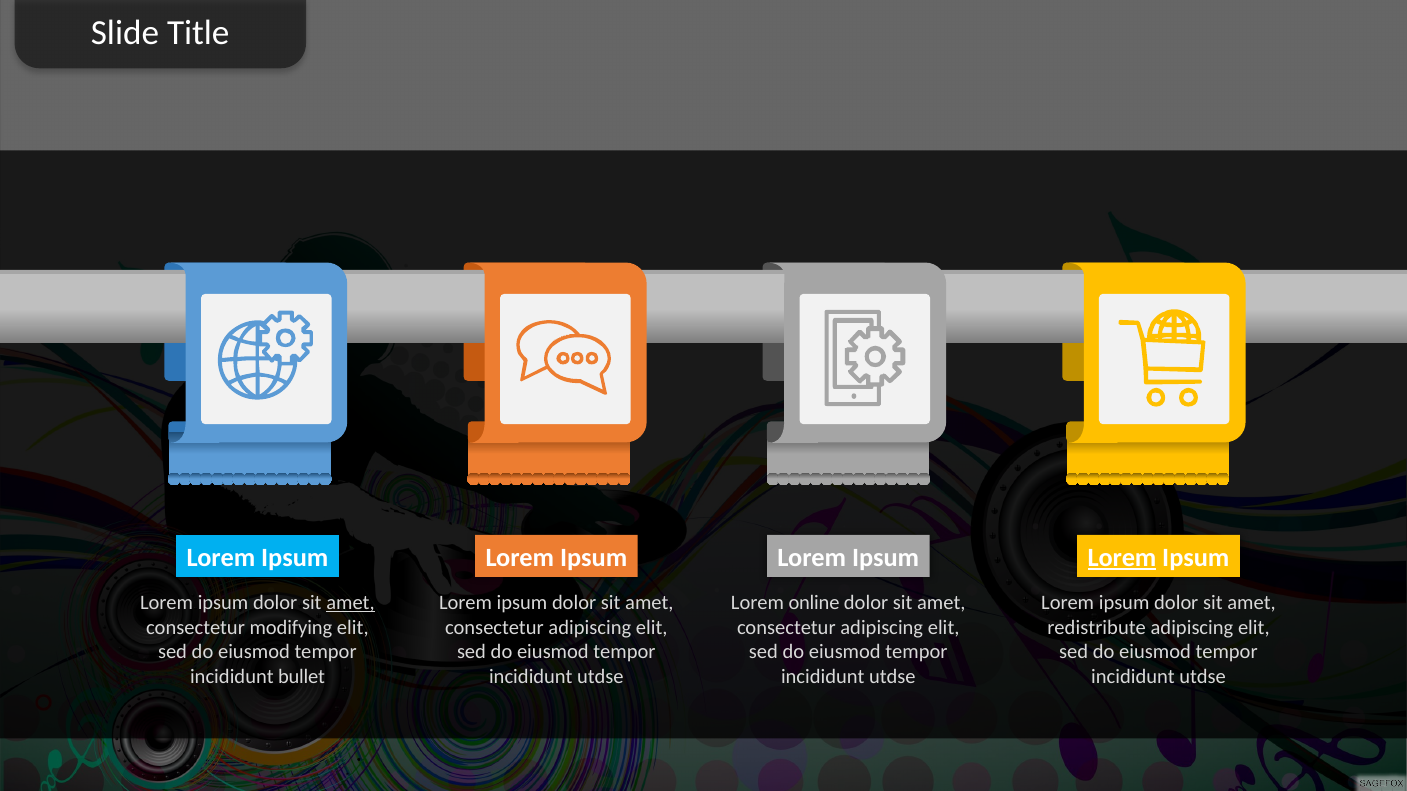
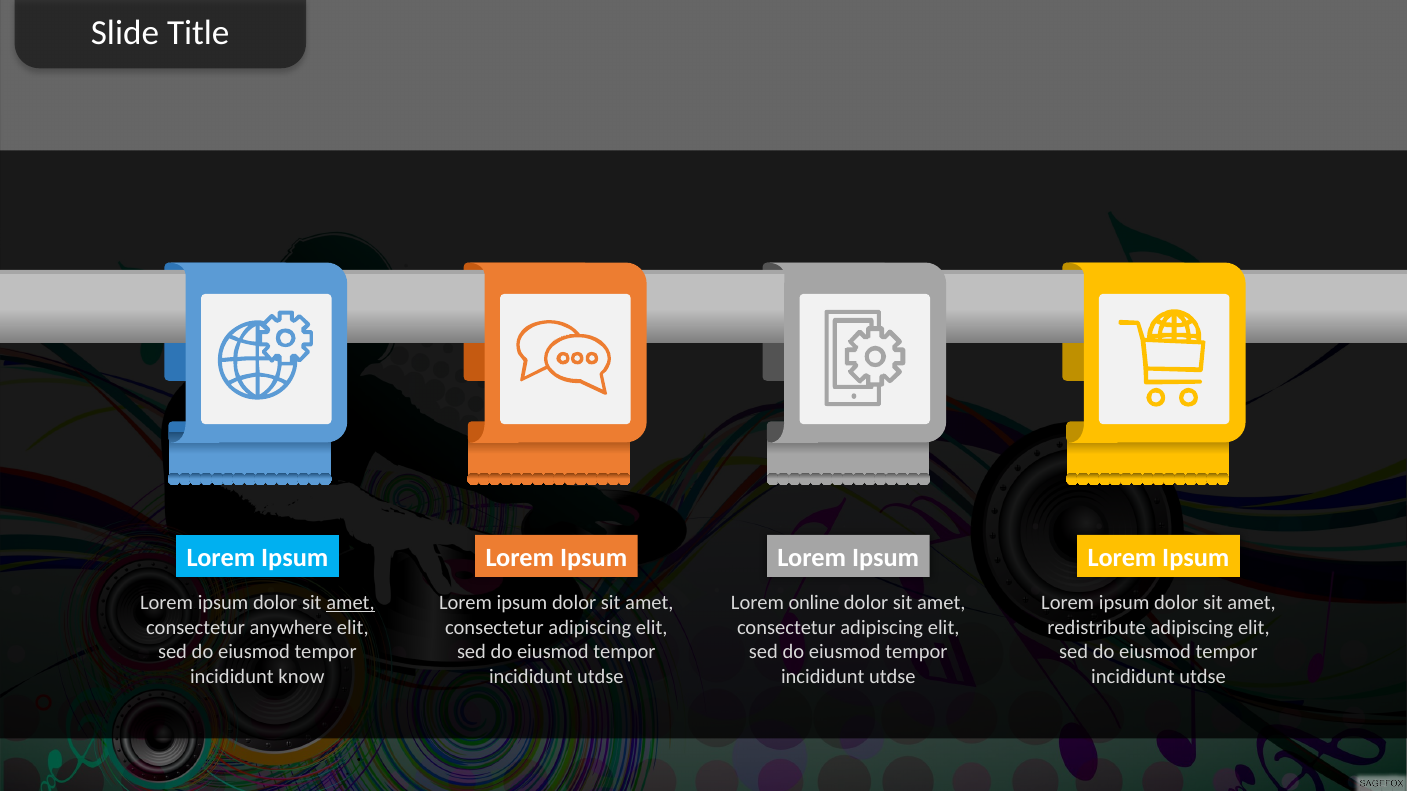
Lorem underline: present -> none (1122, 558)
modifying: modifying -> anywhere (291, 628)
bullet: bullet -> know (301, 677)
